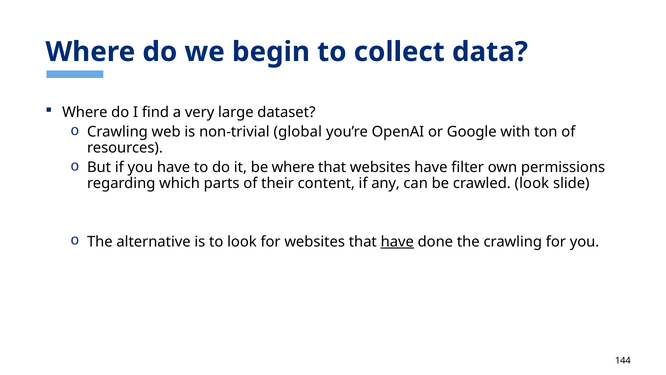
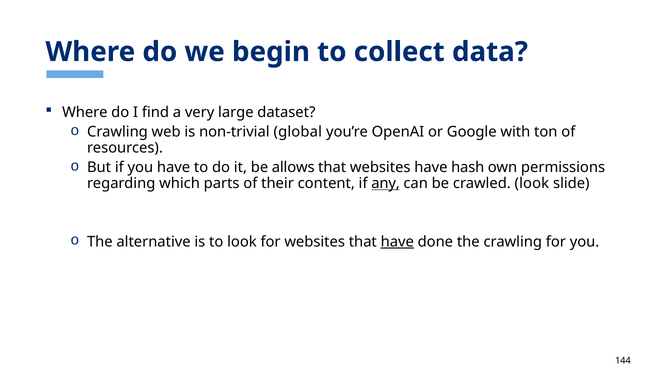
be where: where -> allows (293, 167)
filter: filter -> hash (468, 167)
any underline: none -> present (386, 183)
